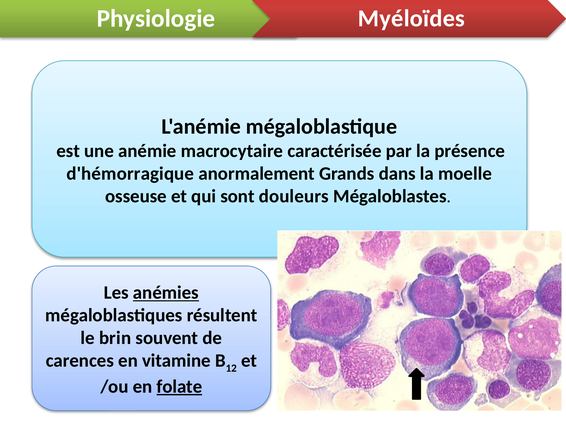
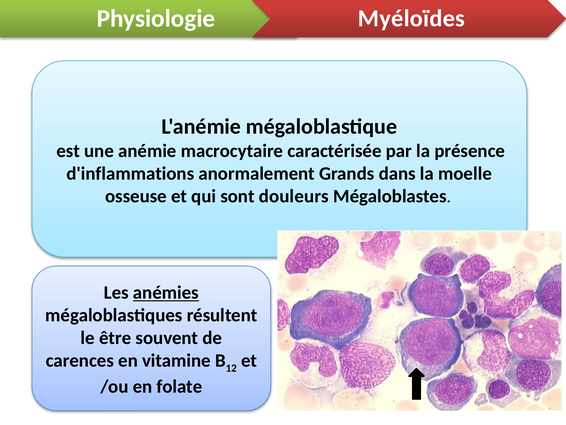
d'hémorragique: d'hémorragique -> d'inflammations (130, 173)
brin: brin -> être (115, 338)
folate underline: present -> none (179, 386)
